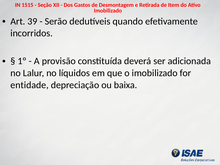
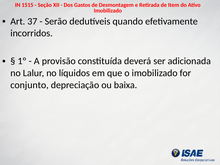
39: 39 -> 37 (32, 21)
entidade: entidade -> conjunto (30, 85)
